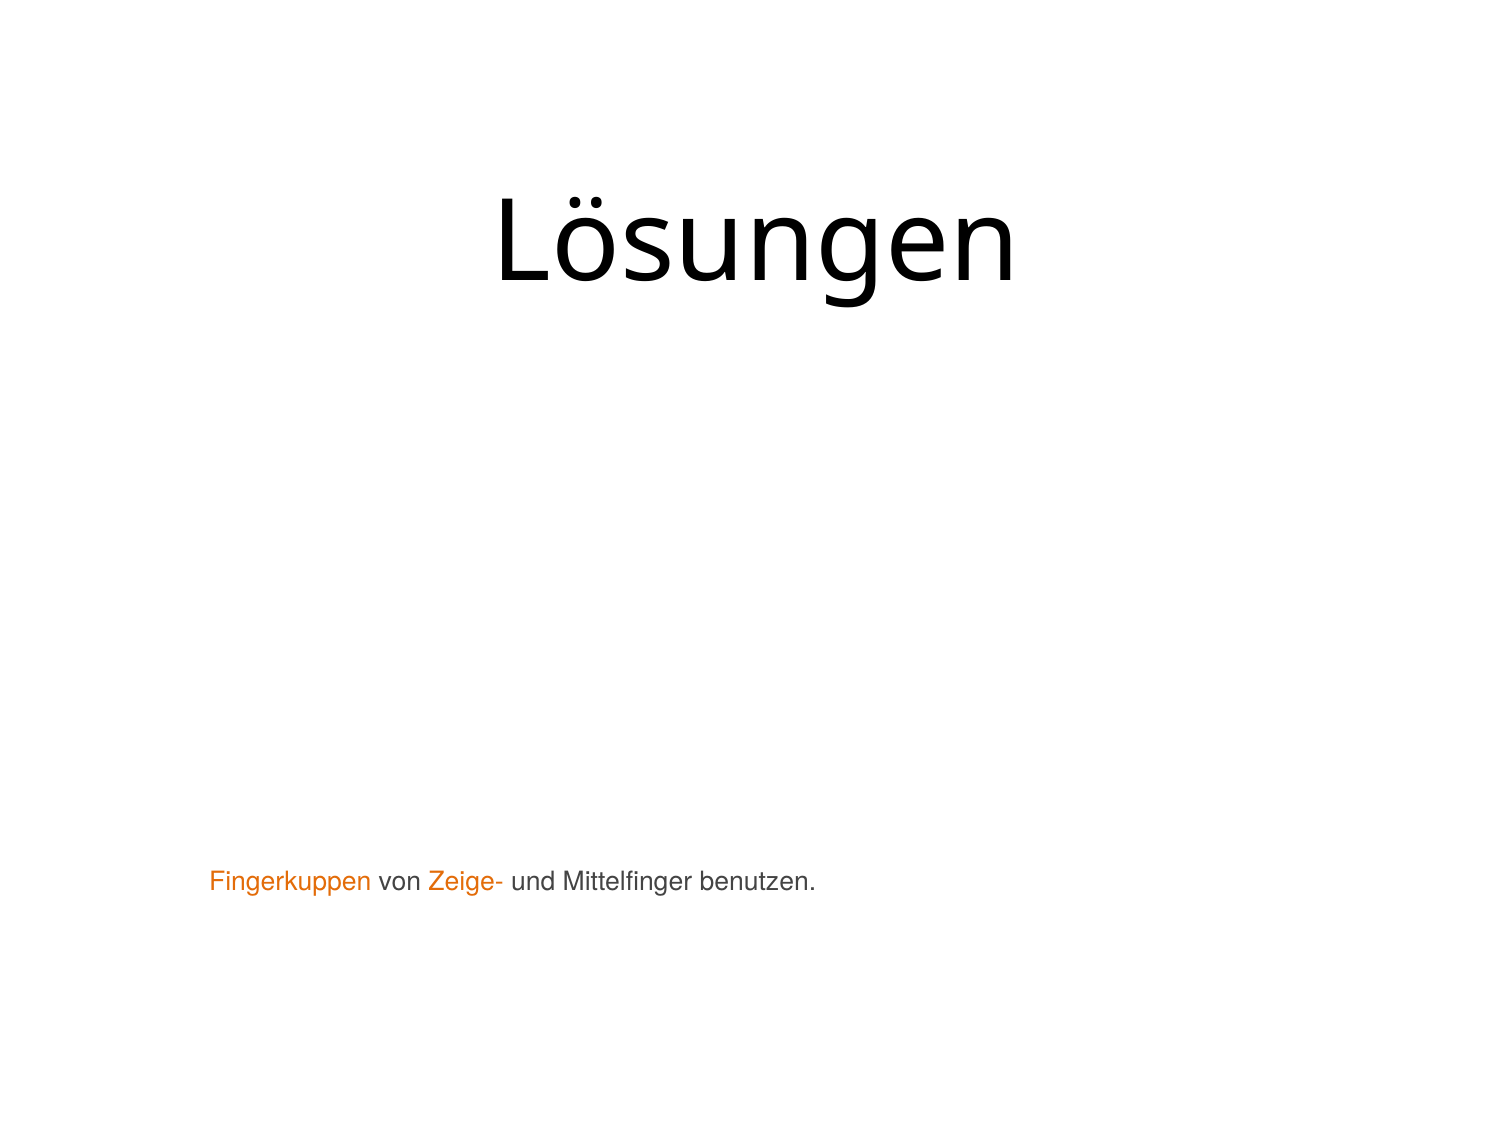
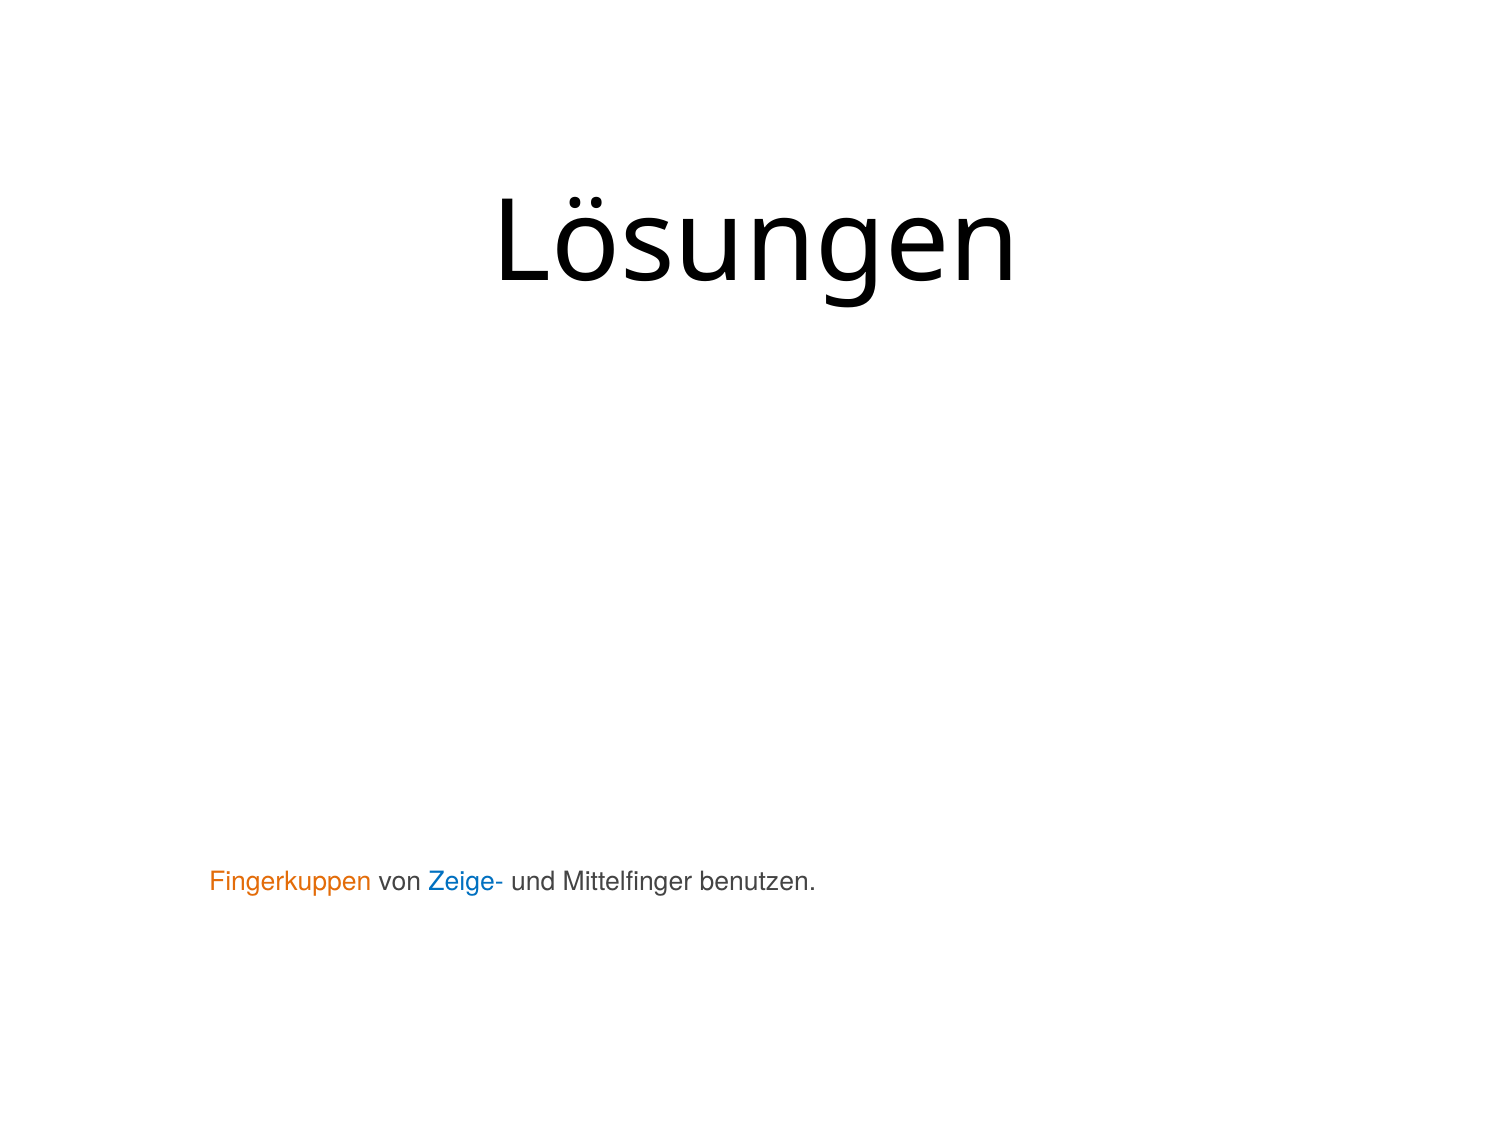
Zeige- colour: orange -> blue (466, 882)
